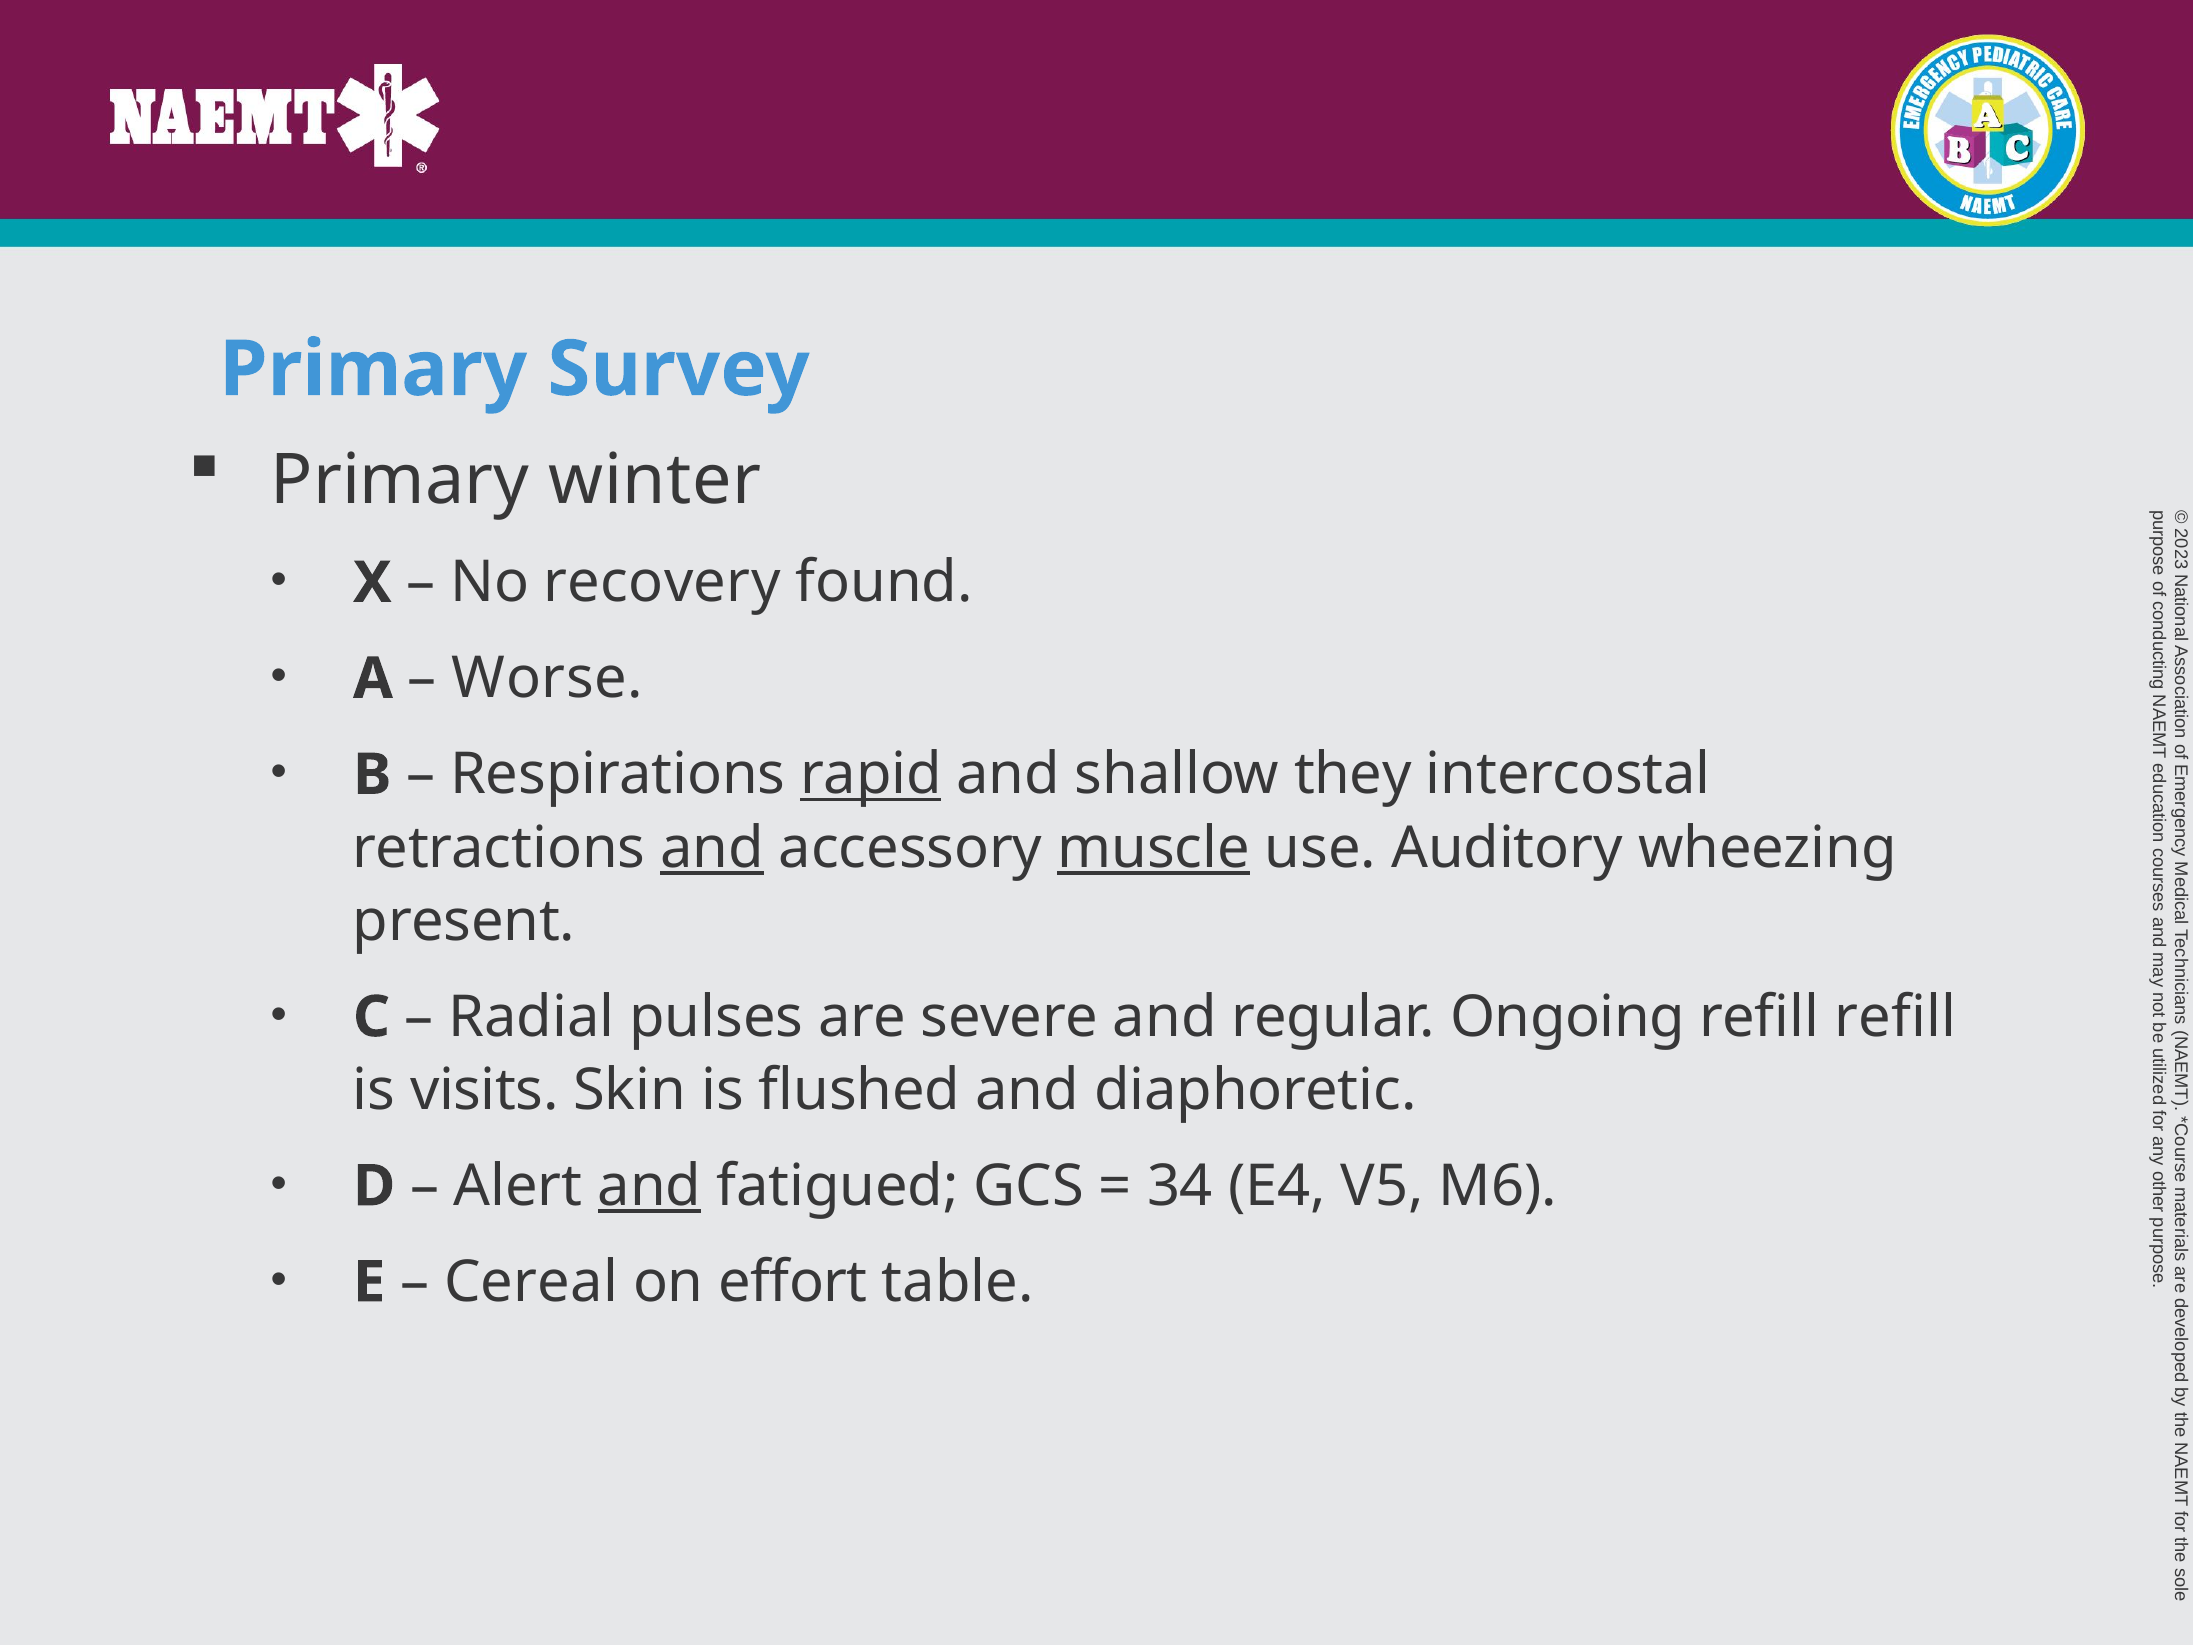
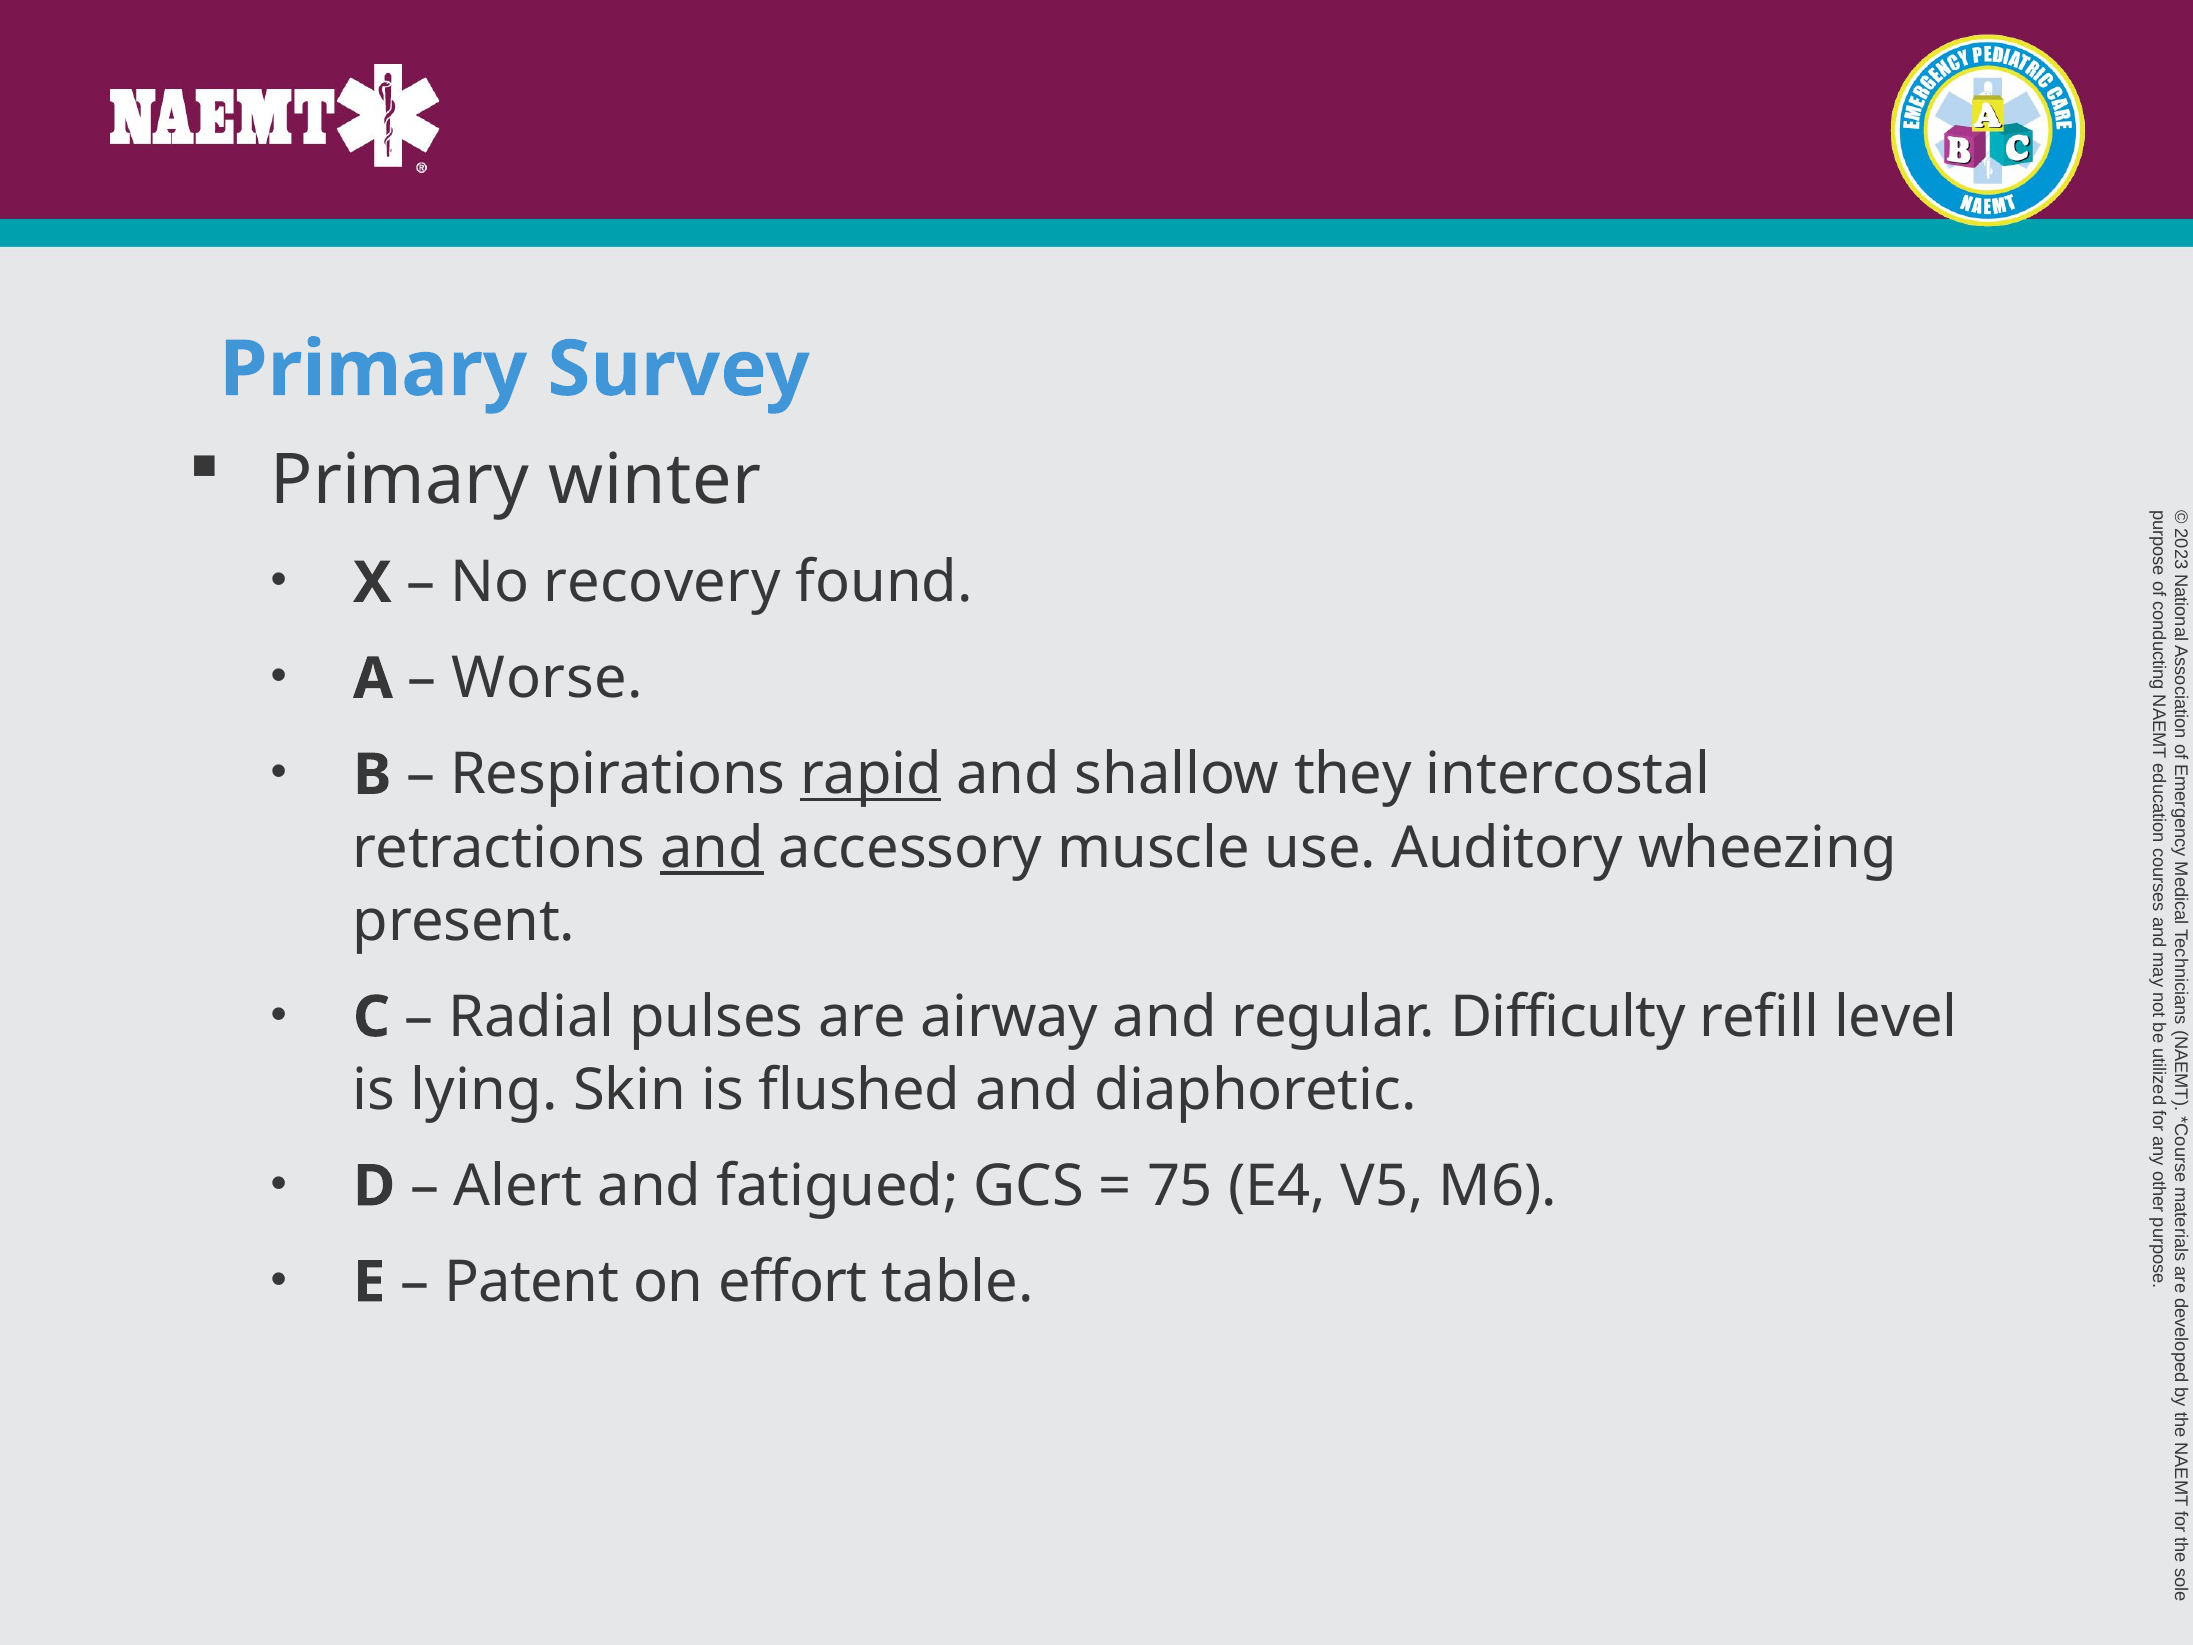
muscle underline: present -> none (1154, 848)
severe: severe -> airway (1010, 1017)
Ongoing: Ongoing -> Difficulty (1568, 1017)
refill refill: refill -> level (1896, 1017)
visits: visits -> lying (484, 1090)
and underline: present -> none (650, 1186)
34: 34 -> 75 (1180, 1186)
Cereal: Cereal -> Patent (531, 1282)
